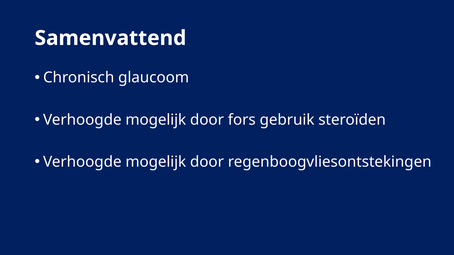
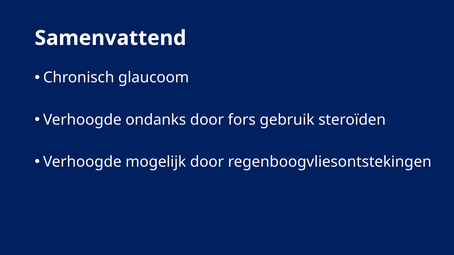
mogelijk: mogelijk -> ondanks (156, 120)
